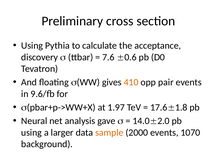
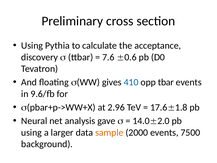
410 colour: orange -> blue (131, 82)
pair: pair -> tbar (166, 82)
1.97: 1.97 -> 2.96 (116, 107)
1070: 1070 -> 7500 (190, 132)
